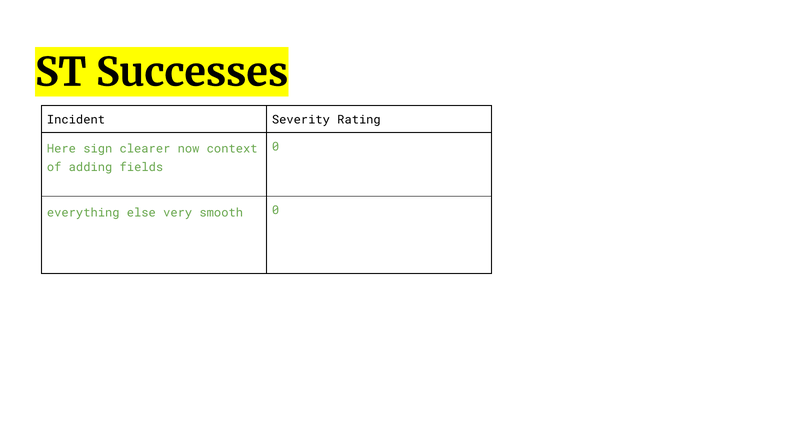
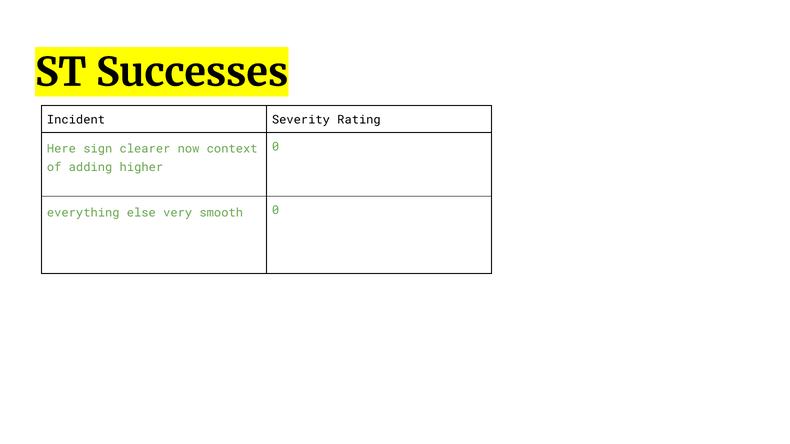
fields: fields -> higher (141, 167)
